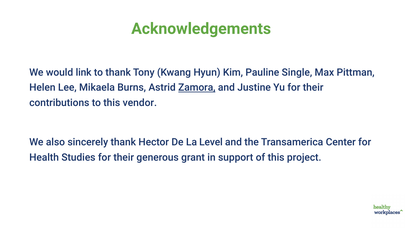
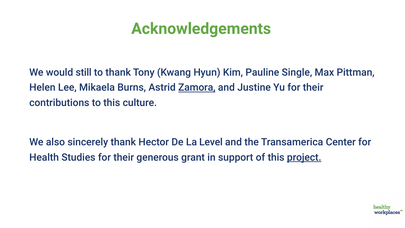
link: link -> still (84, 72)
vendor: vendor -> culture (140, 103)
project underline: none -> present (304, 157)
